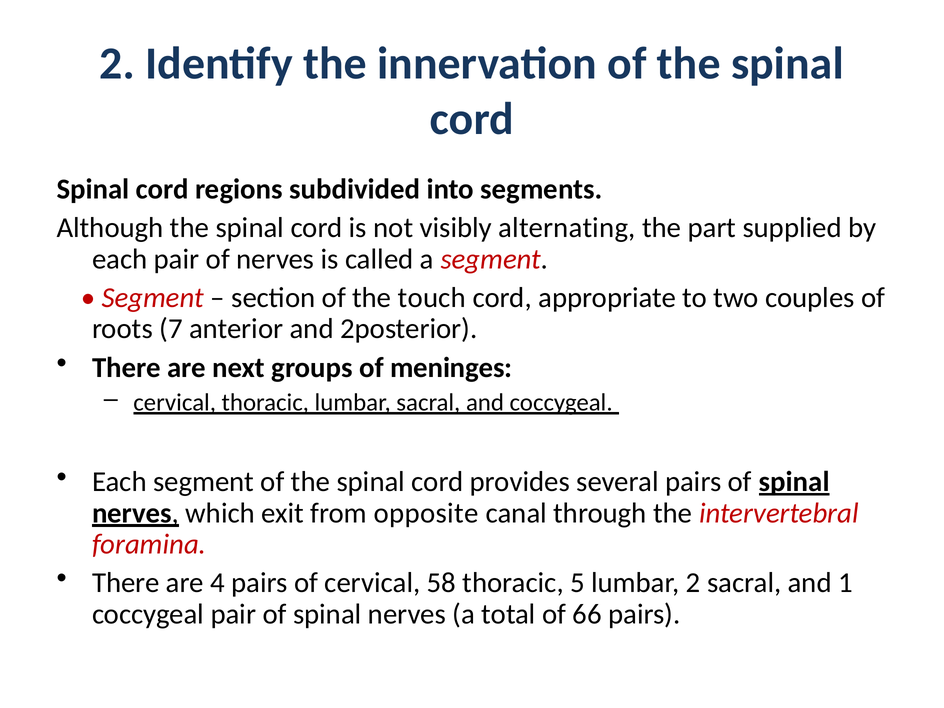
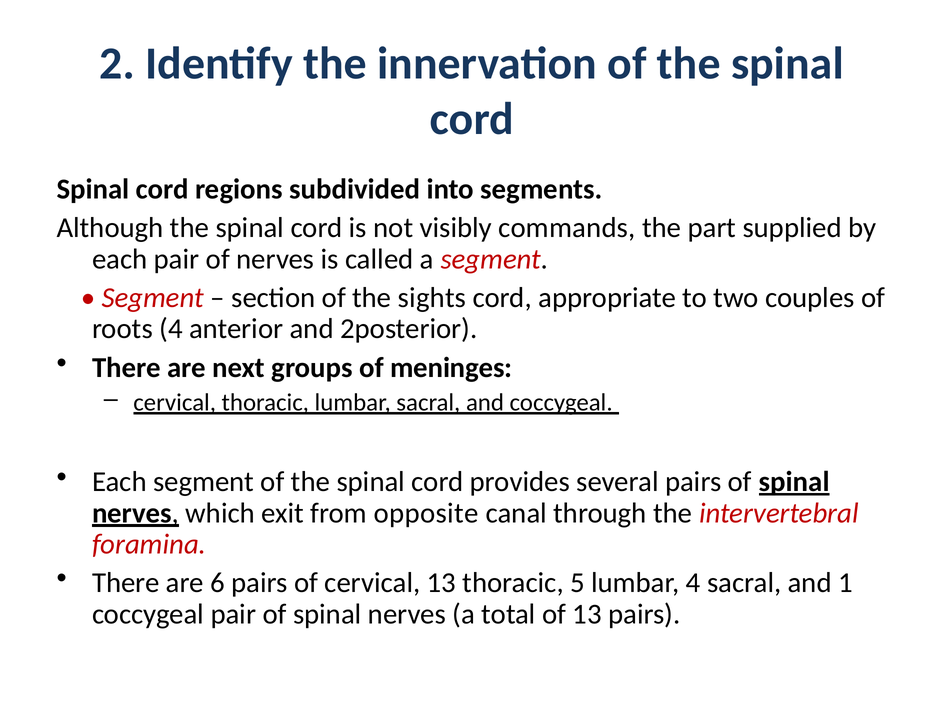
alternating: alternating -> commands (567, 228)
touch: touch -> sights (432, 298)
roots 7: 7 -> 4 (171, 329)
4: 4 -> 6 (217, 583)
cervical 58: 58 -> 13 (441, 583)
lumbar 2: 2 -> 4 (693, 583)
of 66: 66 -> 13 (587, 614)
